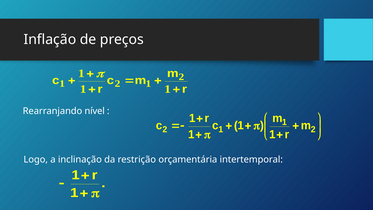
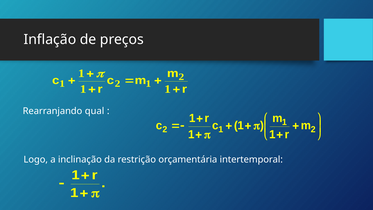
nível: nível -> qual (95, 111)
